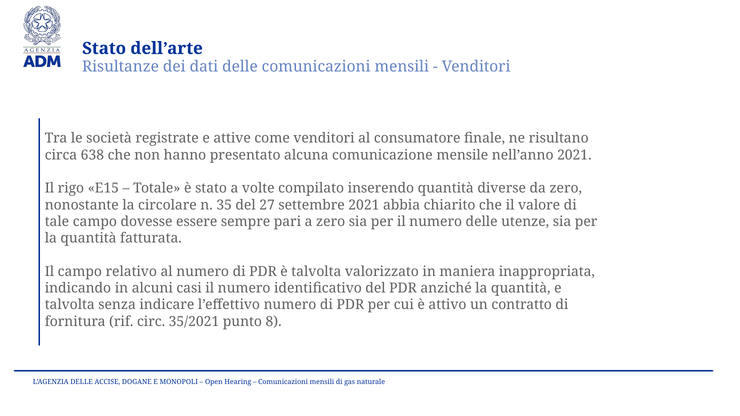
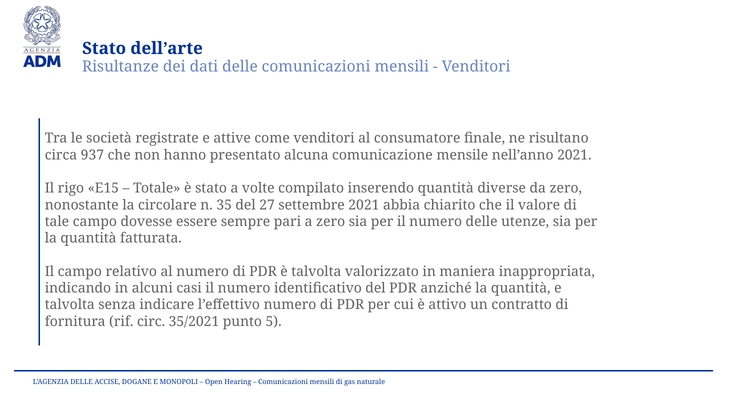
638: 638 -> 937 (92, 155)
8: 8 -> 5 (274, 322)
